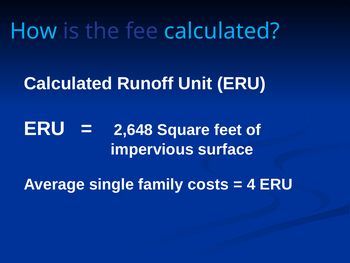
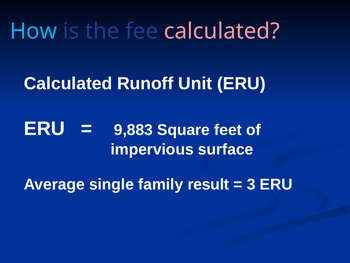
calculated colour: light blue -> pink (222, 31)
2,648: 2,648 -> 9,883 (133, 130)
costs: costs -> result (208, 184)
4: 4 -> 3 (251, 184)
